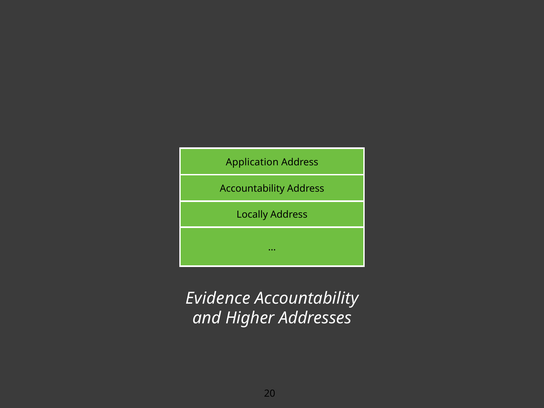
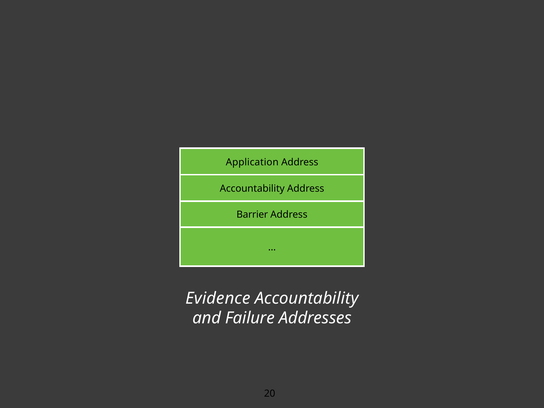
Locally: Locally -> Barrier (252, 215)
Higher: Higher -> Failure (250, 318)
